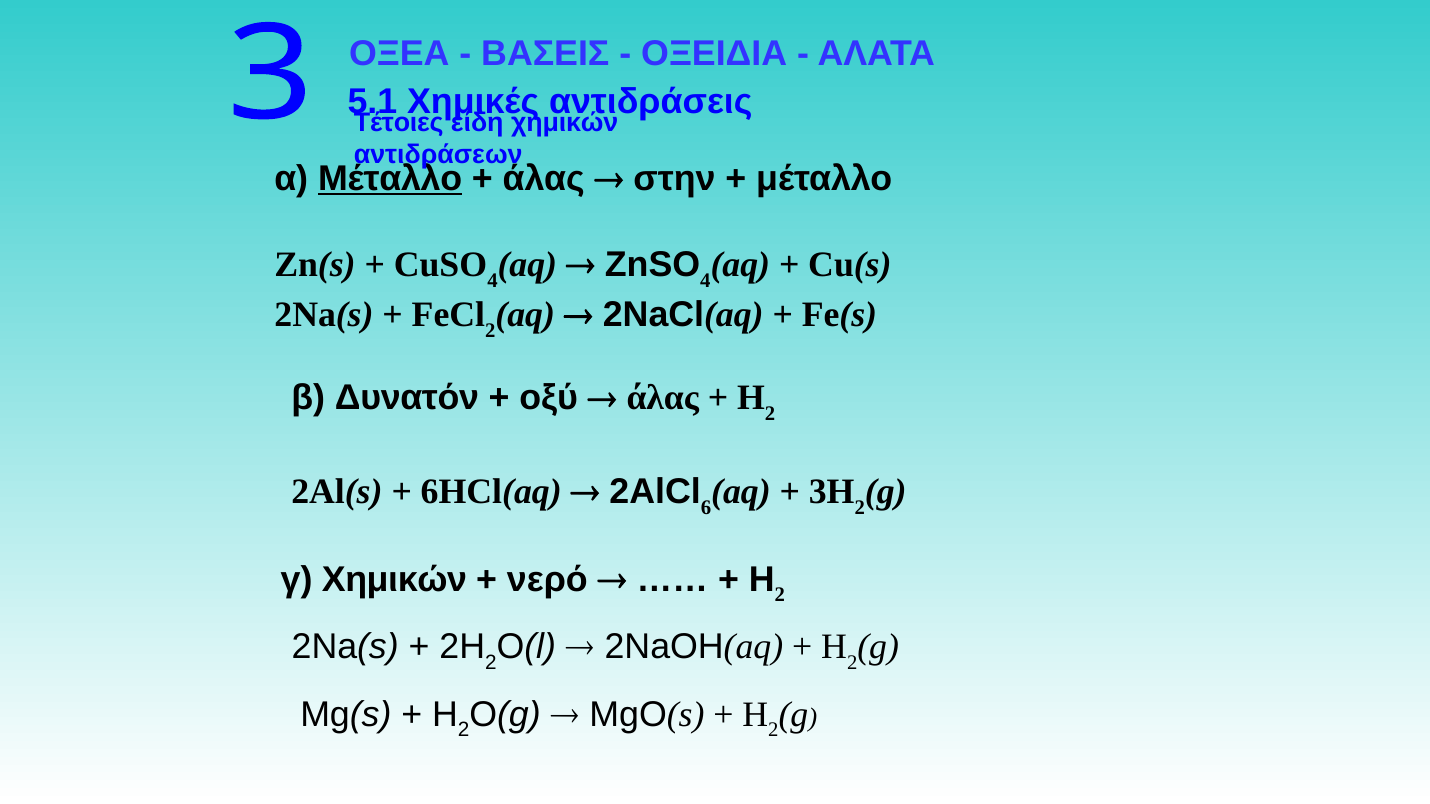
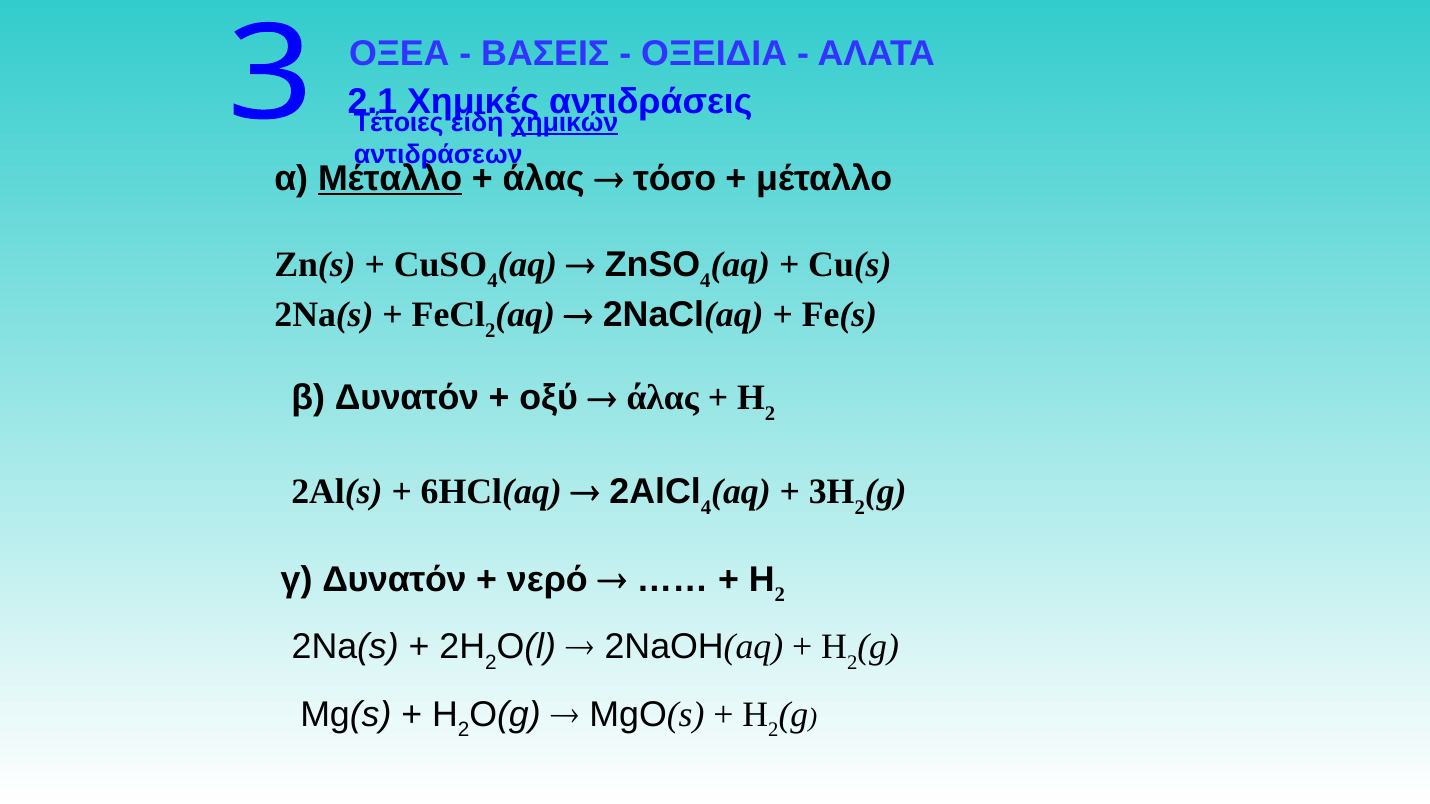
5.1: 5.1 -> 2.1 (372, 102)
χημικών underline: none -> present (565, 122)
στην: στην -> τόσο (675, 179)
6: 6 -> 4 (706, 508)
γ Χημικών: Χημικών -> Δυνατόν (394, 580)
